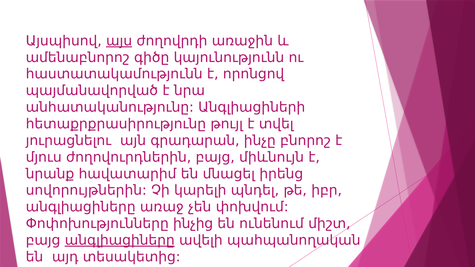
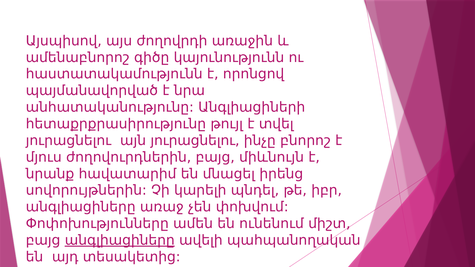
այս underline: present -> none (119, 41)
այն գրադարան: գրադարան -> յուրացնելու (195, 141)
ինչից: ինչից -> ամեն (193, 224)
